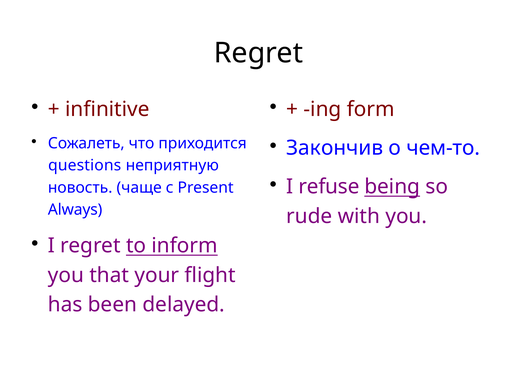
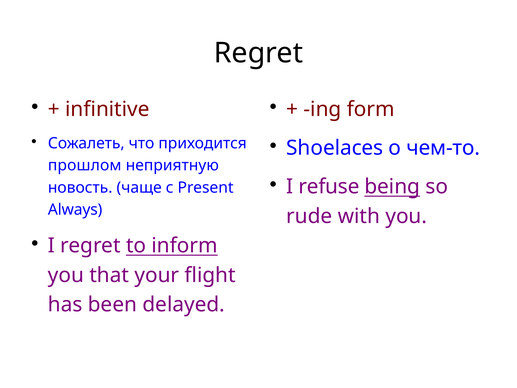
Закончив: Закончив -> Shoelaces (335, 148)
questions: questions -> прошлом (85, 165)
